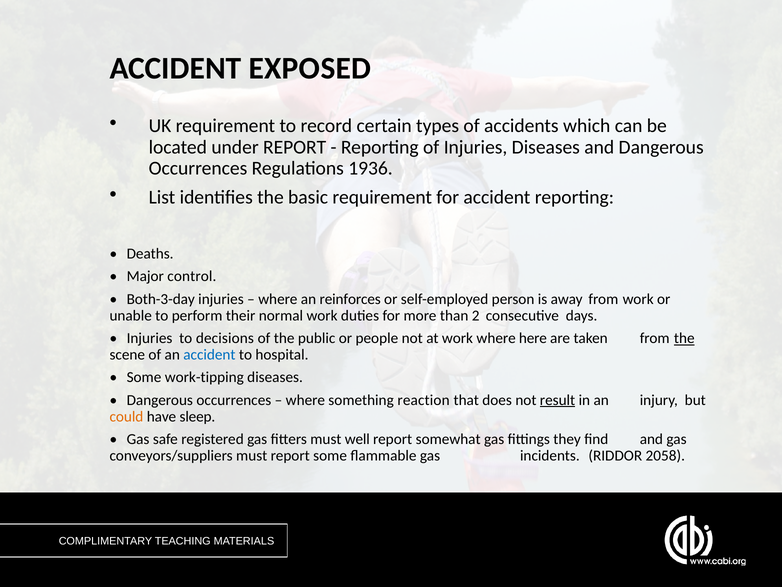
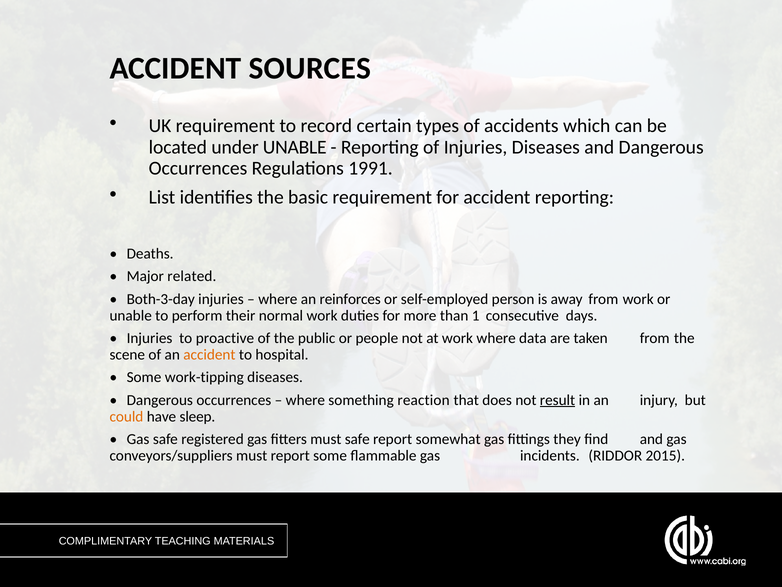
EXPOSED: EXPOSED -> SOURCES (310, 68)
under REPORT: REPORT -> UNABLE (295, 147)
1936: 1936 -> 1991 (371, 168)
control: control -> related (192, 276)
2: 2 -> 1 (476, 315)
decisions: decisions -> proactive (225, 338)
here: here -> data (533, 338)
the underline: present -> none (684, 338)
accident colour: blue -> orange (209, 354)
must well: well -> safe (357, 439)
2058: 2058 -> 2015 (665, 455)
